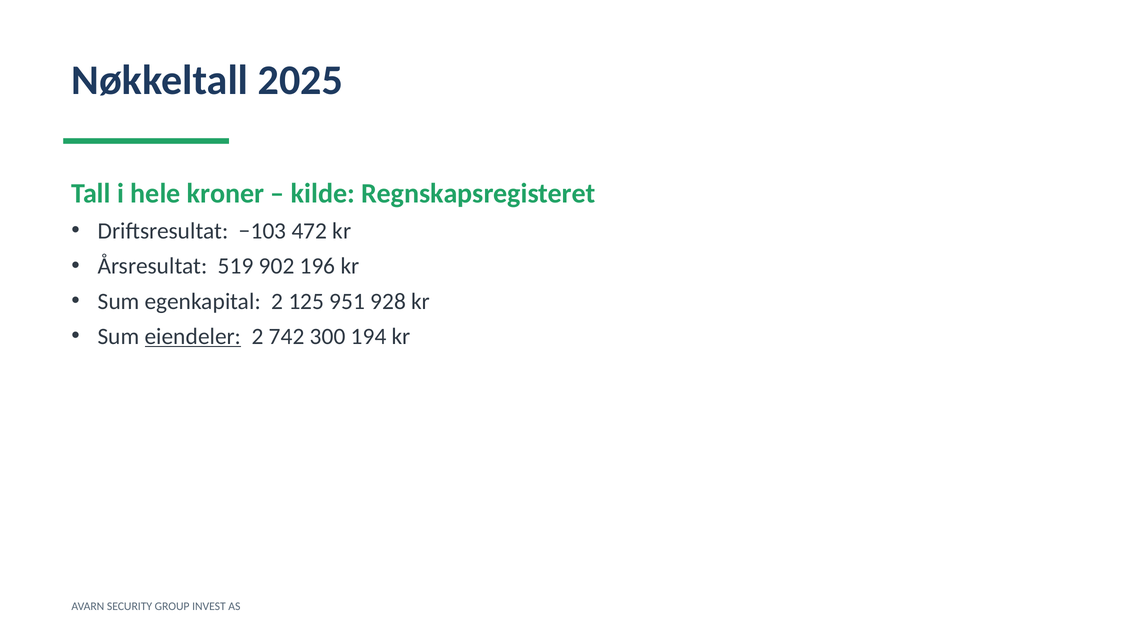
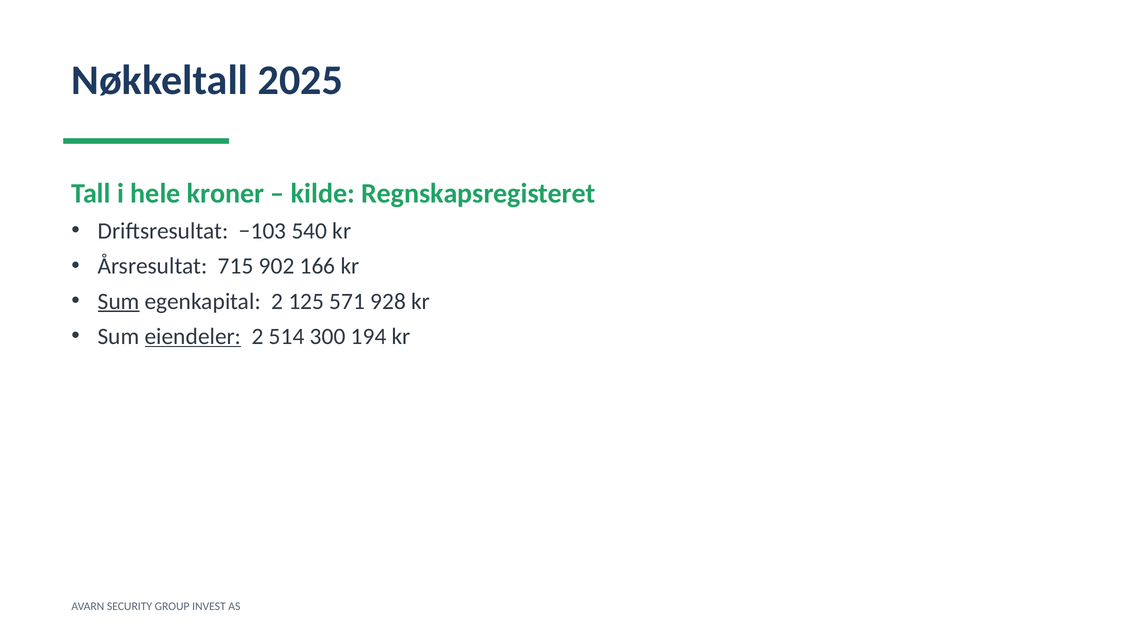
472: 472 -> 540 (309, 231)
519: 519 -> 715 (236, 266)
196: 196 -> 166 (317, 266)
Sum underline: none -> present (119, 301)
951: 951 -> 571 (347, 301)
742: 742 -> 514 (287, 336)
